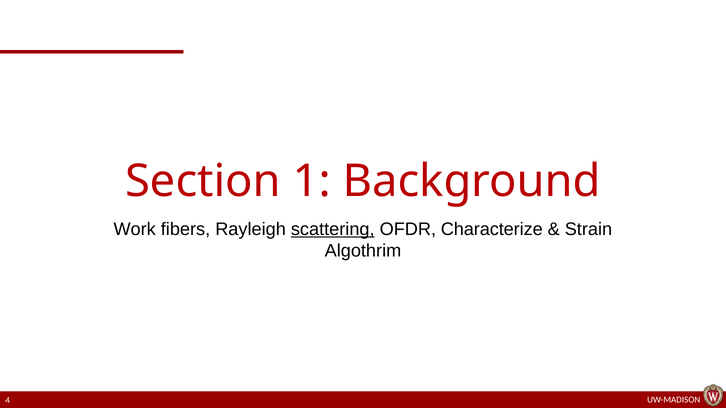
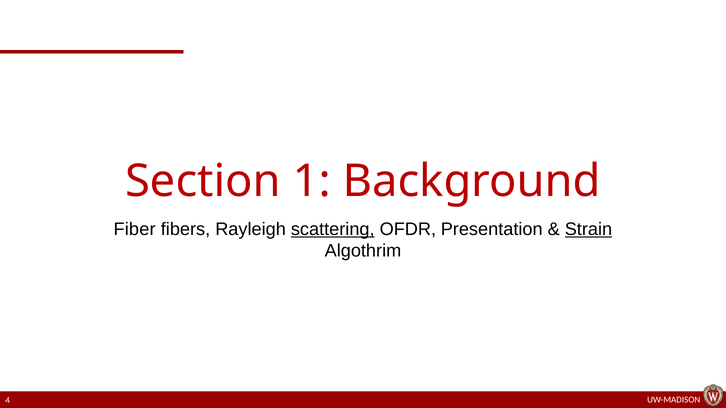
Work: Work -> Fiber (135, 229)
Characterize: Characterize -> Presentation (492, 229)
Strain underline: none -> present (588, 229)
